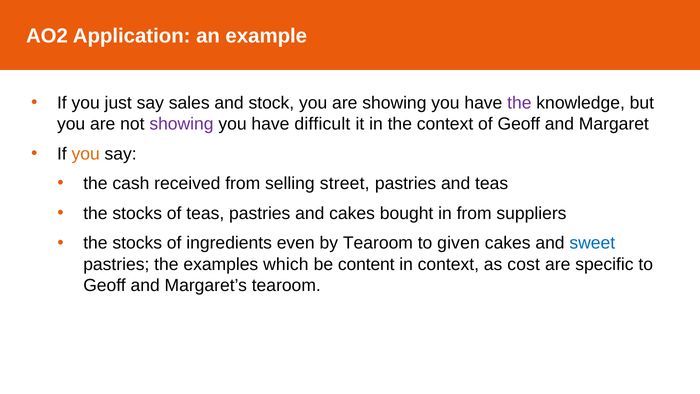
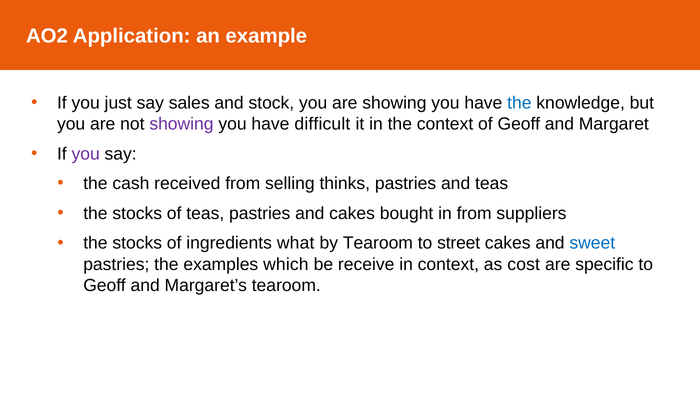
the colour: purple -> blue (519, 103)
you colour: orange -> purple (86, 154)
street: street -> thinks (345, 184)
even: even -> what (296, 243)
given: given -> street (459, 243)
content: content -> receive (366, 264)
